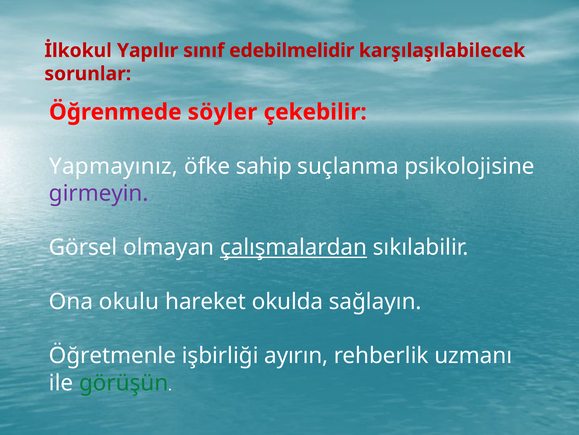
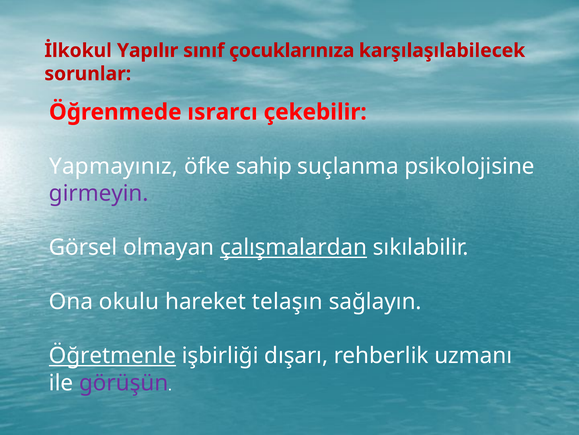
edebilmelidir: edebilmelidir -> çocuklarınıza (292, 51)
söyler: söyler -> ısrarcı (223, 112)
okulda: okulda -> telaşın (287, 301)
Öğretmenle underline: none -> present (113, 355)
ayırın: ayırın -> dışarı (296, 355)
görüşün colour: green -> purple (124, 382)
